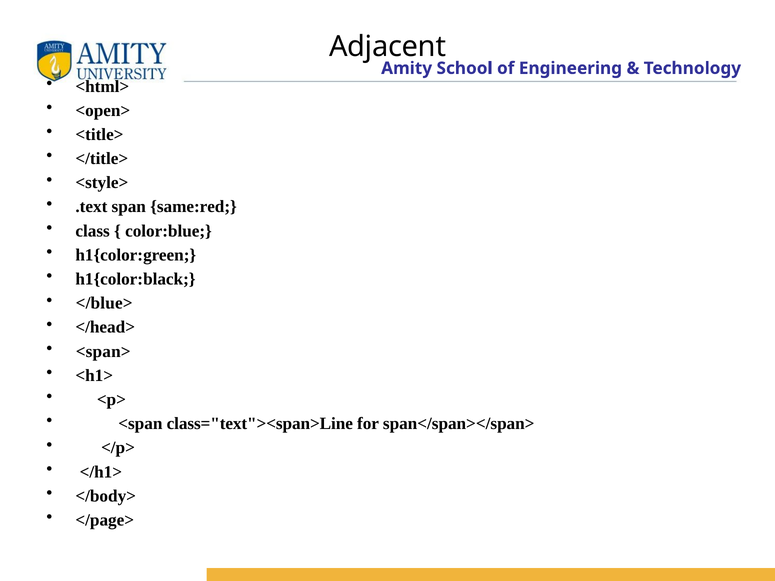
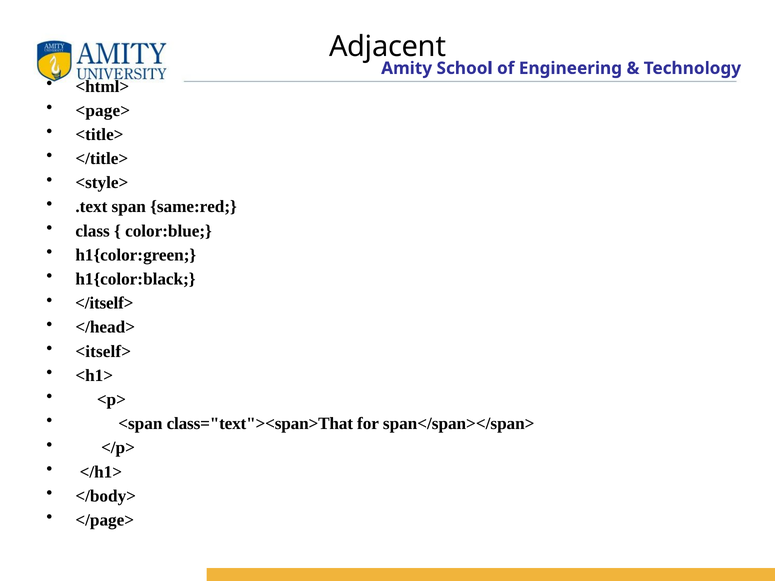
<open>: <open> -> <page> (103, 110)
</blue>: </blue> -> </itself> (104, 303)
<span>: <span> -> <itself> (103, 352)
class="text"><span>Line: class="text"><span>Line -> class="text"><span>That (260, 424)
